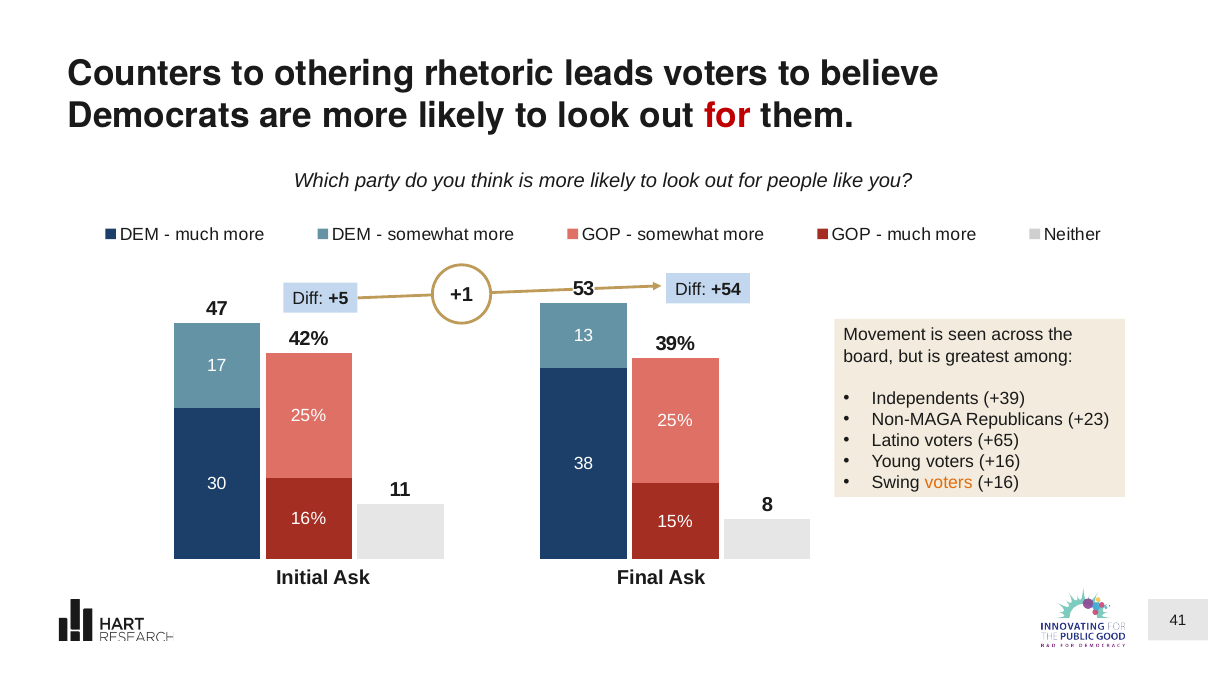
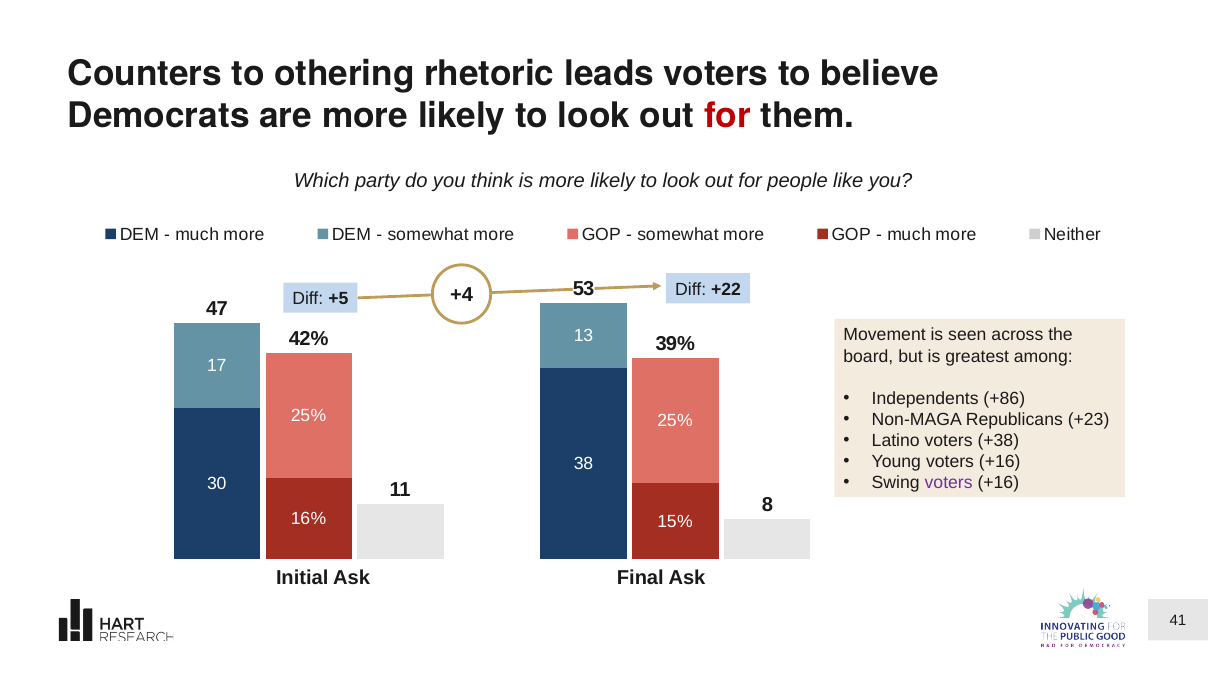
+54: +54 -> +22 (726, 290)
+1: +1 -> +4 (462, 295)
+39: +39 -> +86 (1004, 399)
+65: +65 -> +38 (998, 441)
voters colour: orange -> purple (949, 483)
